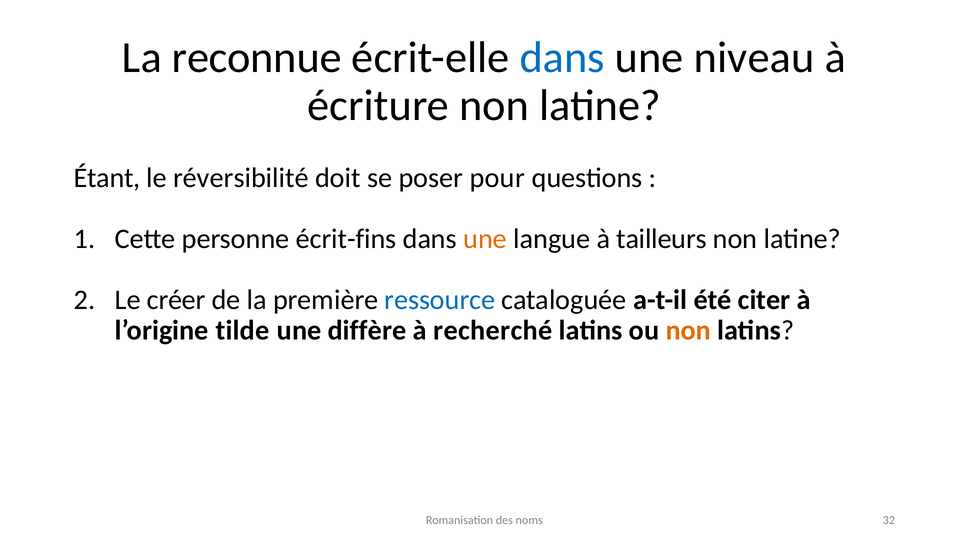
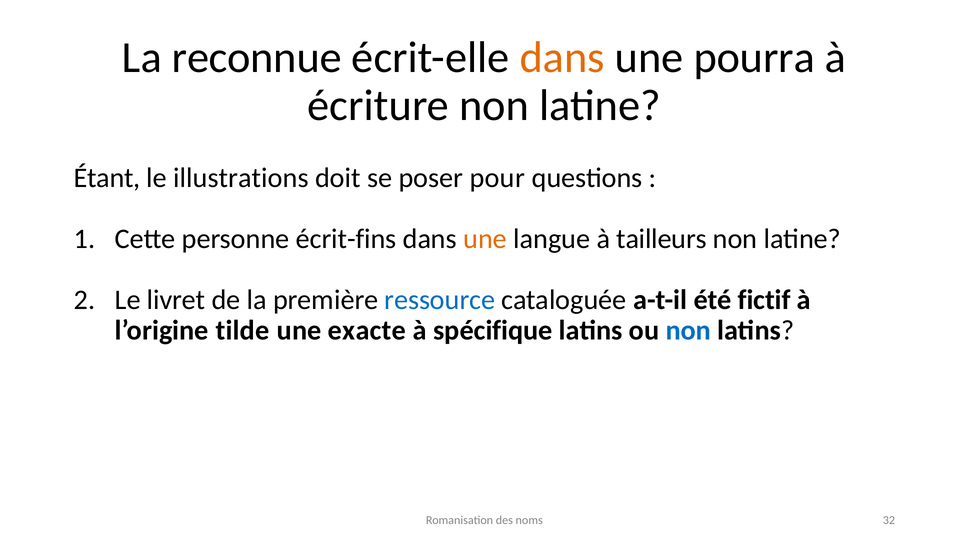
dans colour: blue -> orange (562, 57)
niveau: niveau -> pourra (754, 57)
réversibilité: réversibilité -> illustrations (241, 178)
créer: créer -> livret (176, 300)
citer: citer -> fictif (764, 300)
diffère: diffère -> exacte (367, 330)
recherché: recherché -> spécifique (493, 330)
non colour: orange -> blue (688, 330)
